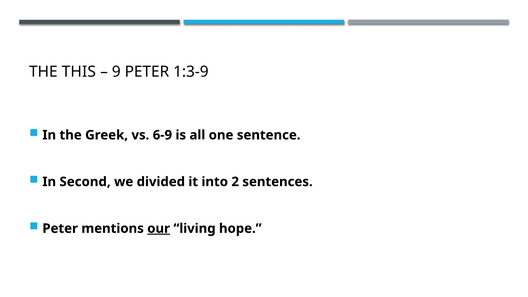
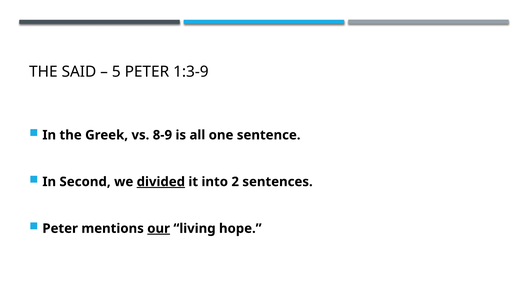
THIS: THIS -> SAID (79, 72)
9: 9 -> 5 (116, 72)
6-9: 6-9 -> 8-9 (162, 135)
divided underline: none -> present (161, 182)
